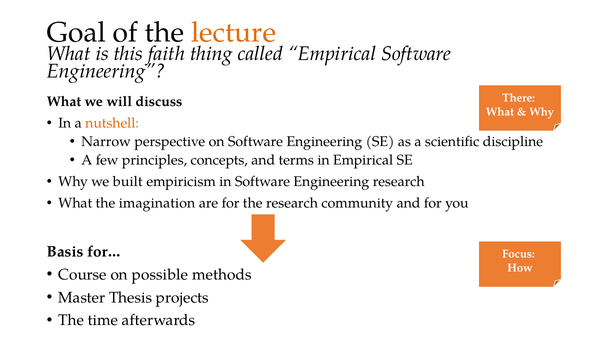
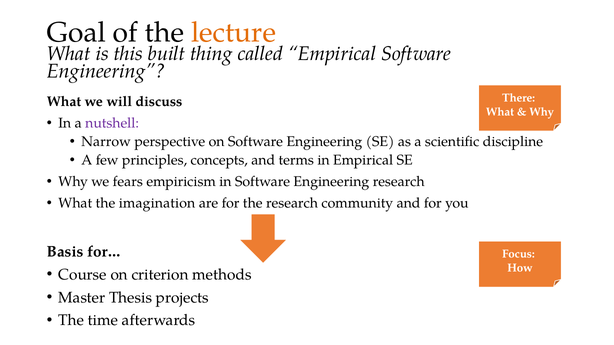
faith: faith -> built (167, 54)
nutshell colour: orange -> purple (112, 123)
built: built -> fears (128, 182)
possible: possible -> criterion (160, 275)
